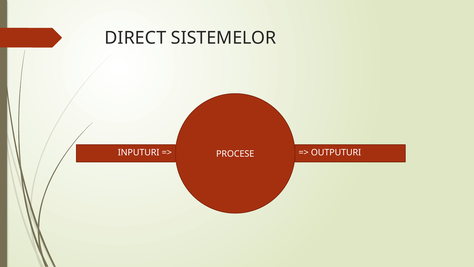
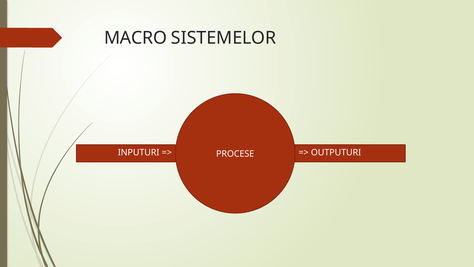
DIRECT: DIRECT -> MACRO (135, 38)
